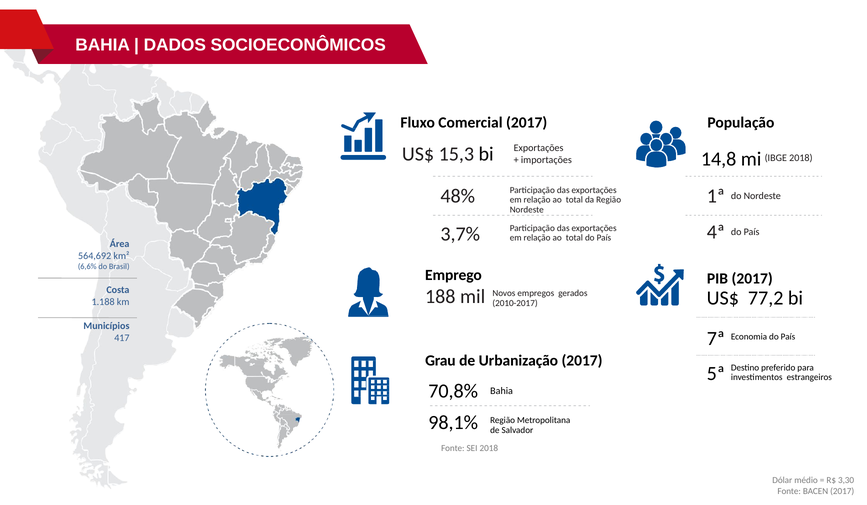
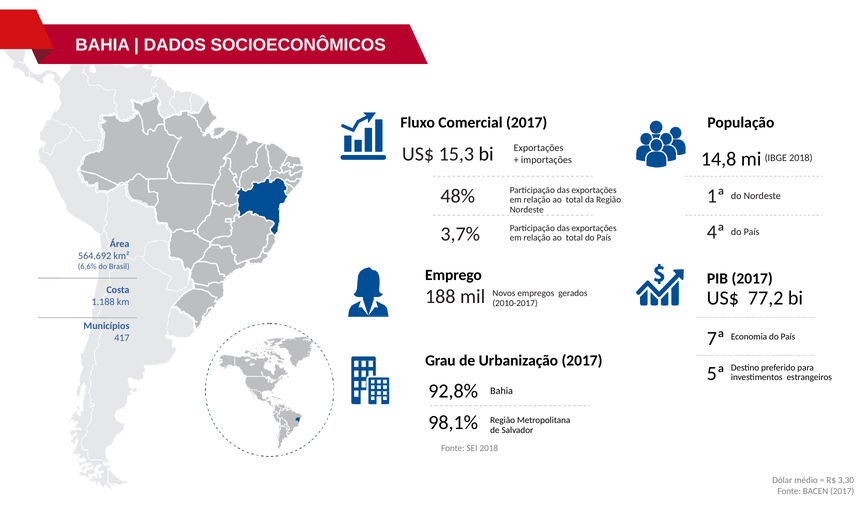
70,8%: 70,8% -> 92,8% (453, 391)
